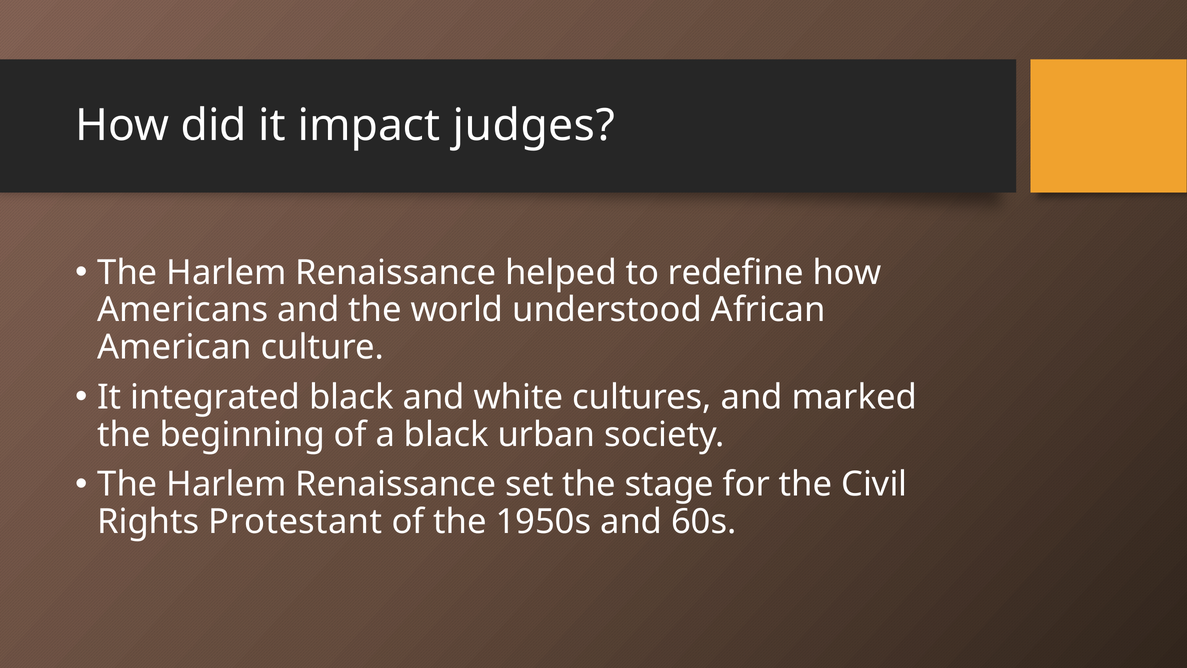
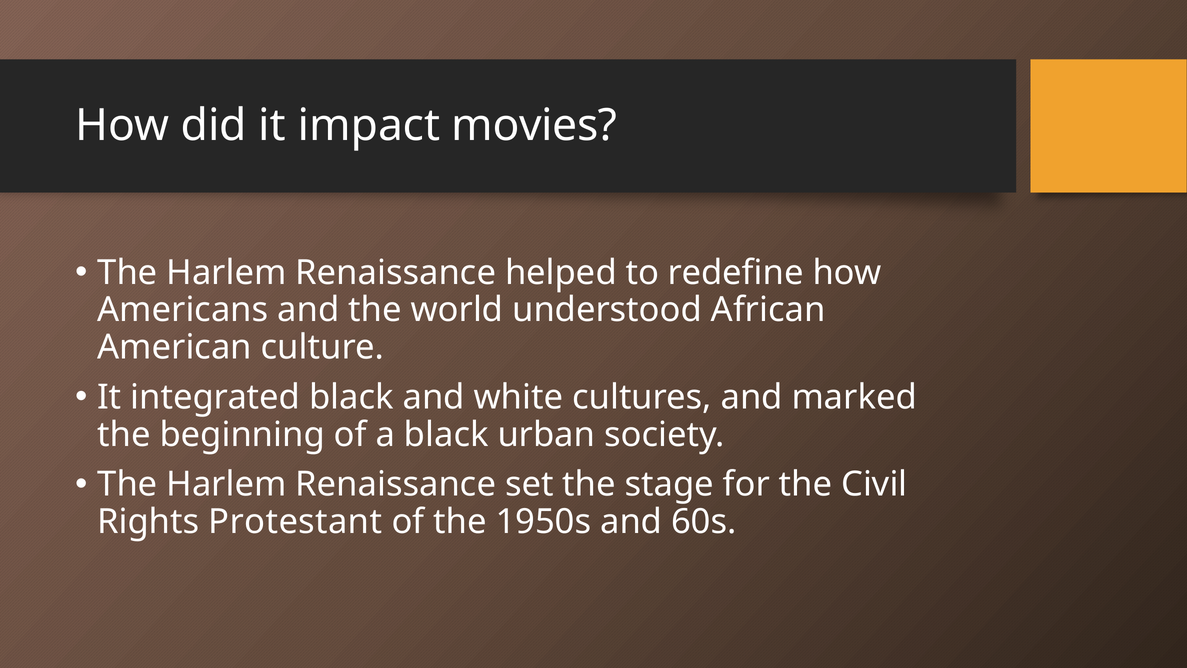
judges: judges -> movies (534, 126)
